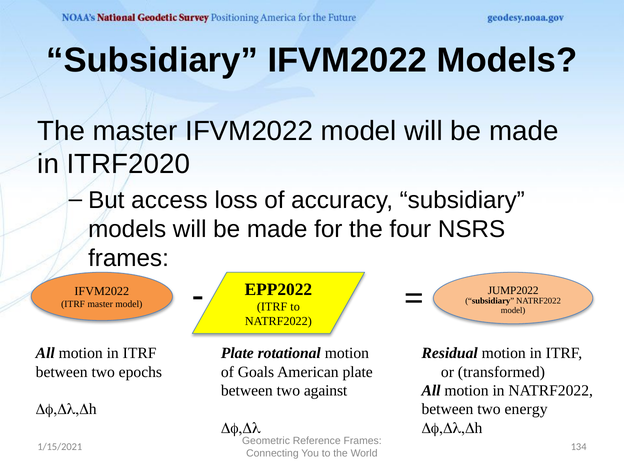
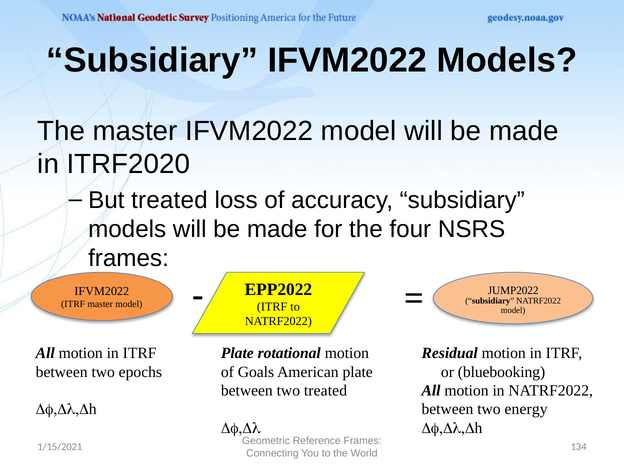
But access: access -> treated (169, 200)
transformed: transformed -> bluebooking (502, 372)
two against: against -> treated (325, 391)
